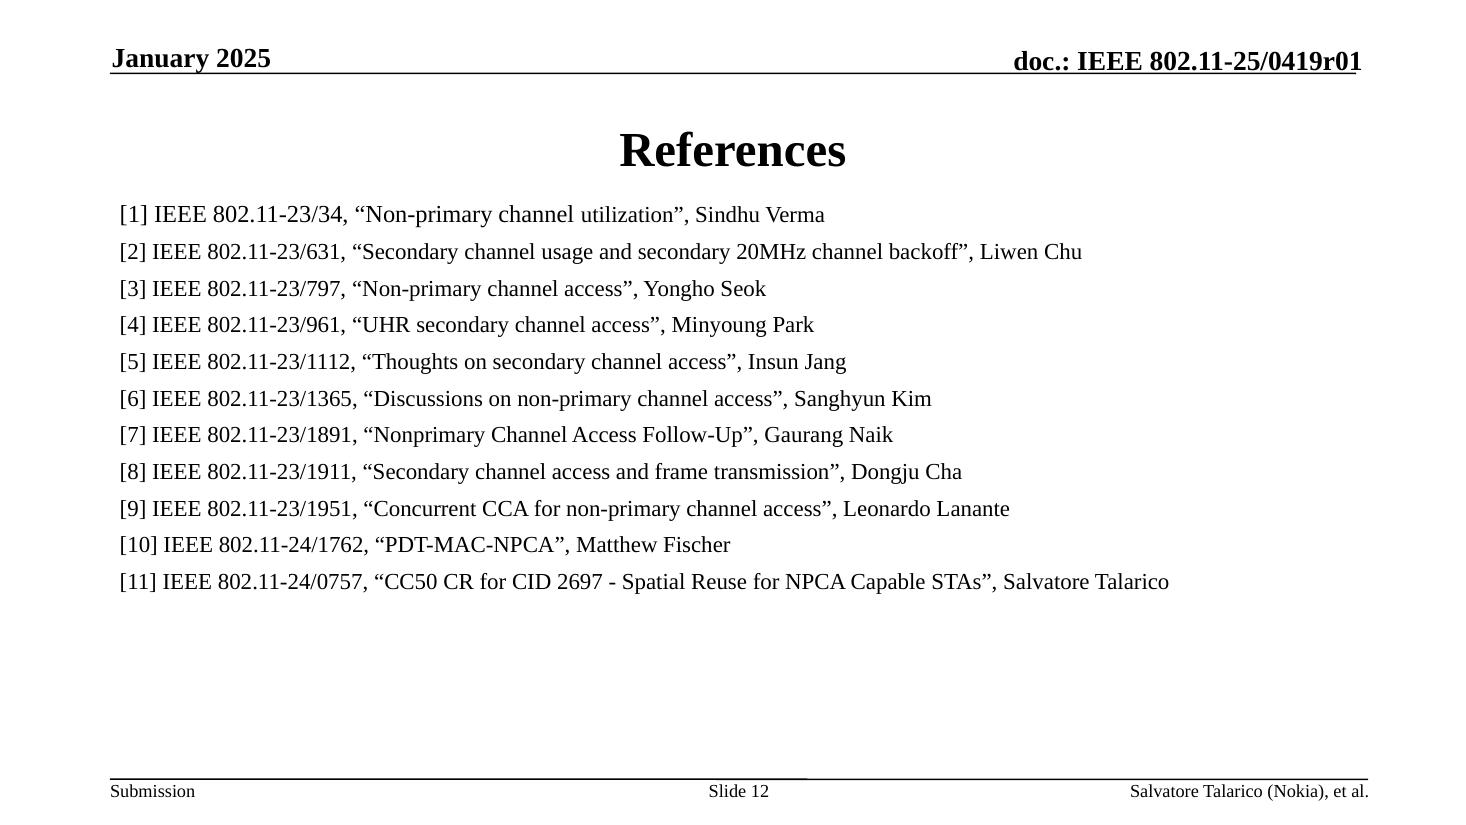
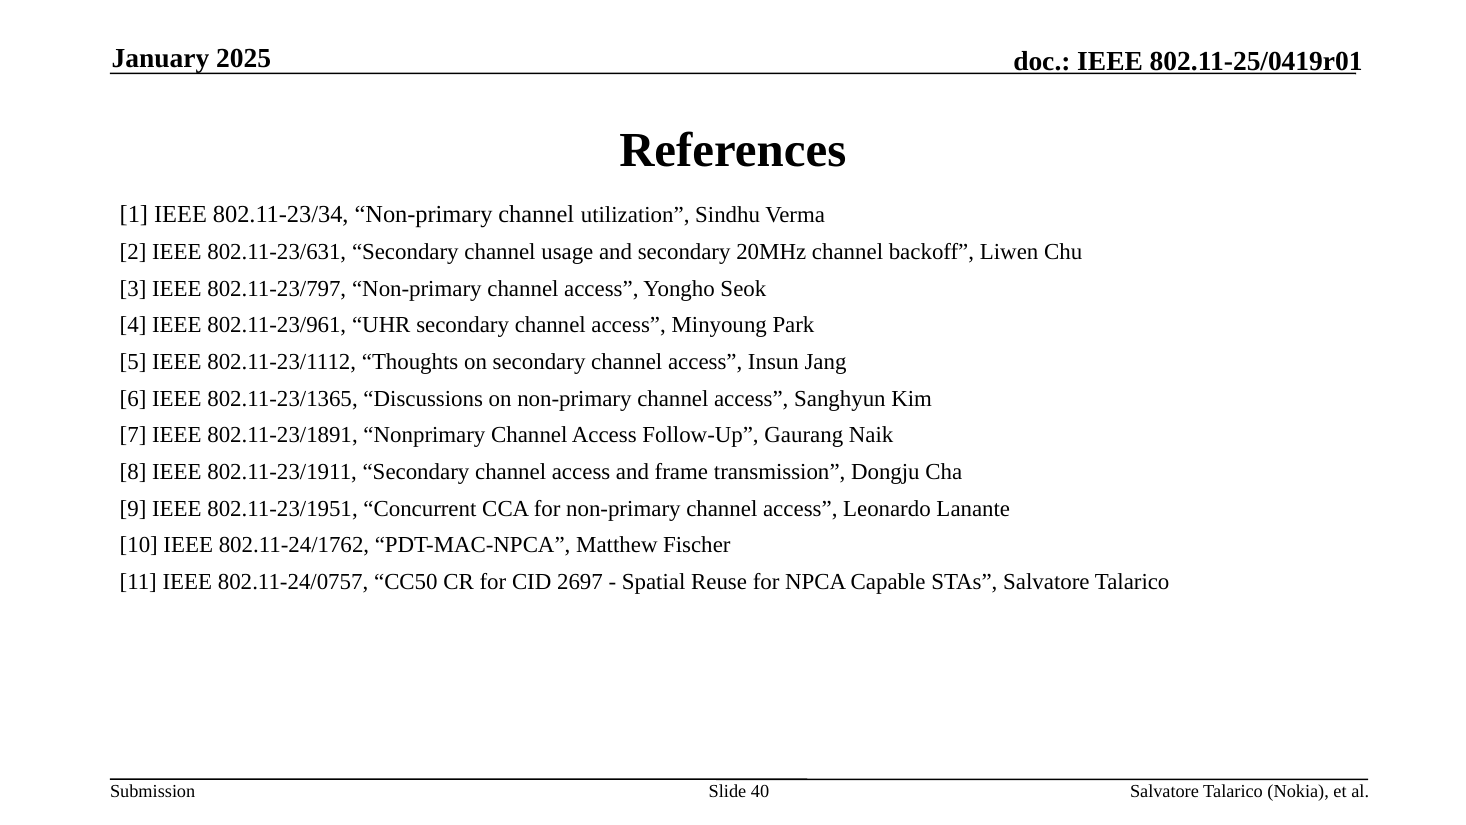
12: 12 -> 40 (760, 791)
